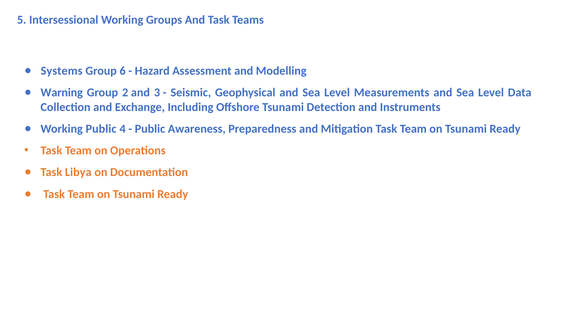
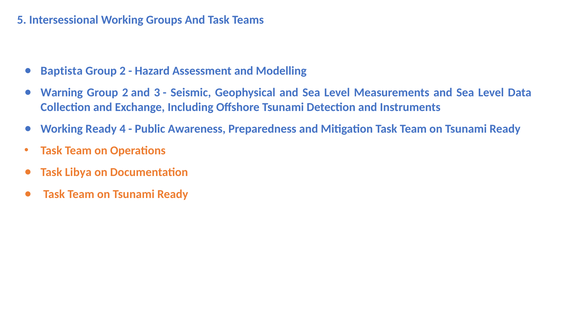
Systems: Systems -> Baptista (62, 71)
6: 6 -> 2 (123, 71)
Working Public: Public -> Ready (101, 129)
